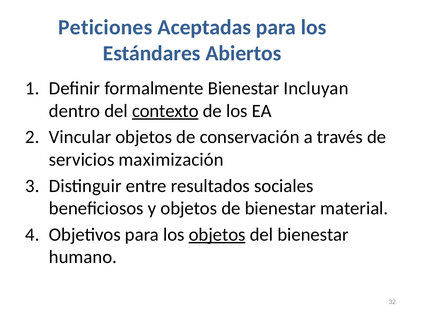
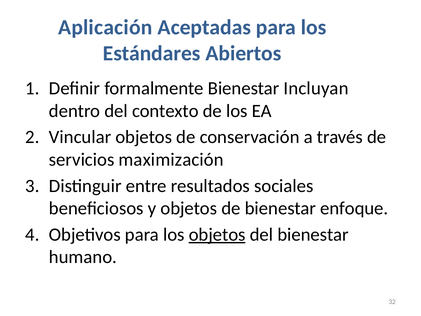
Peticiones: Peticiones -> Aplicación (105, 27)
contexto underline: present -> none (165, 111)
material: material -> enfoque (354, 208)
